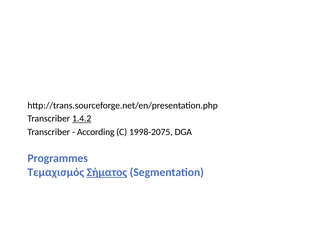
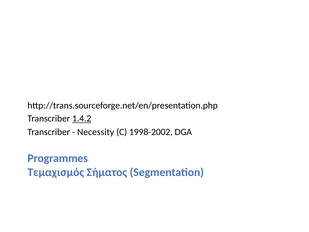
According: According -> Necessity (96, 132)
1998-2075: 1998-2075 -> 1998-2002 (151, 132)
Σήματος underline: present -> none (107, 172)
